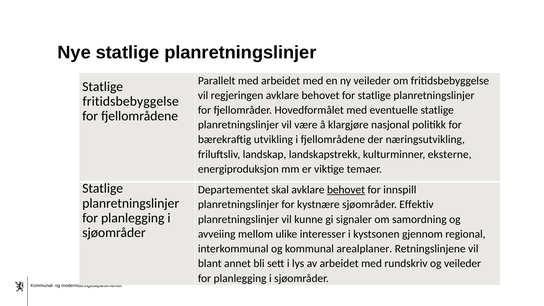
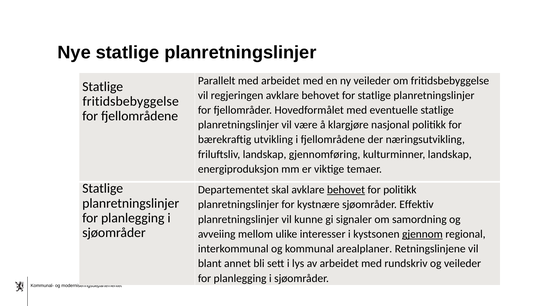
landskapstrekk: landskapstrekk -> gjennomføring (325, 154)
kulturminner eksterne: eksterne -> landskap (450, 154)
for innspill: innspill -> politikk (400, 190)
gjennom underline: none -> present (422, 234)
